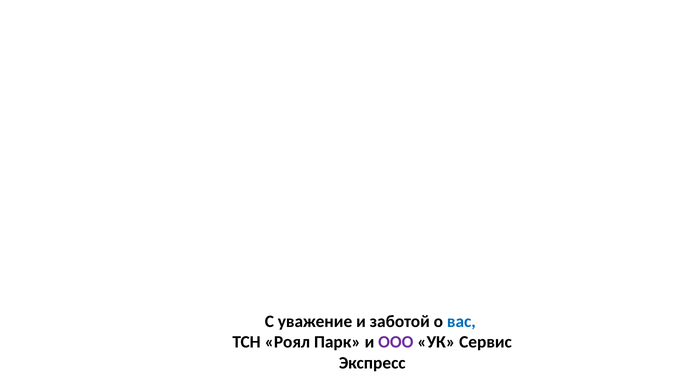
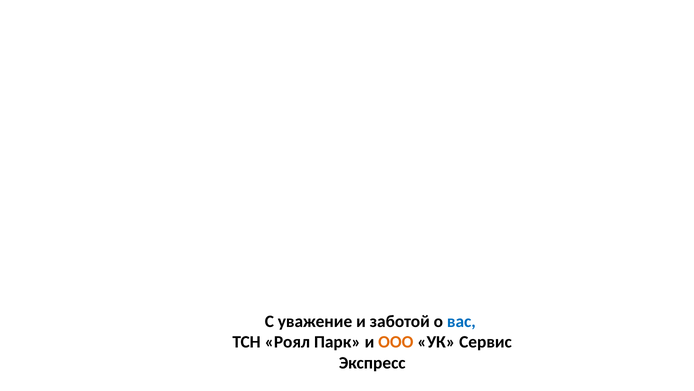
ООО colour: purple -> orange (396, 342)
